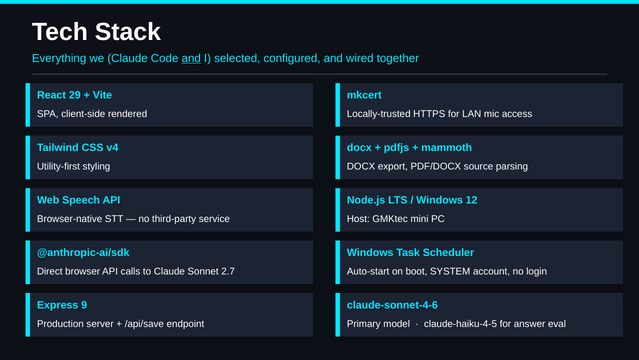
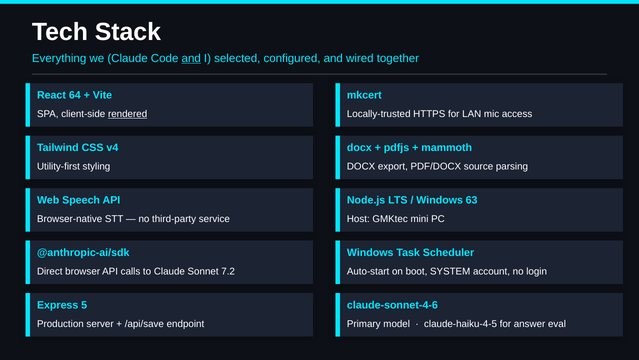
29: 29 -> 64 (75, 95)
rendered underline: none -> present (128, 114)
12: 12 -> 63 (472, 200)
2.7: 2.7 -> 7.2 (228, 271)
9: 9 -> 5 (84, 305)
